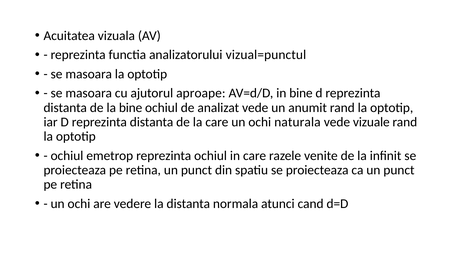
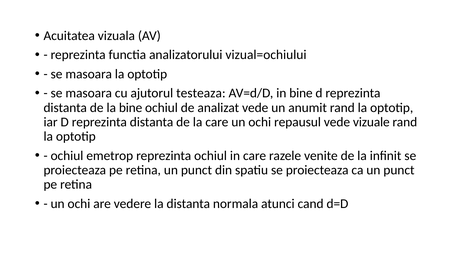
vizual=punctul: vizual=punctul -> vizual=ochiului (266, 55)
aproape: aproape -> testeaza (201, 93)
naturala: naturala -> repausul (298, 122)
